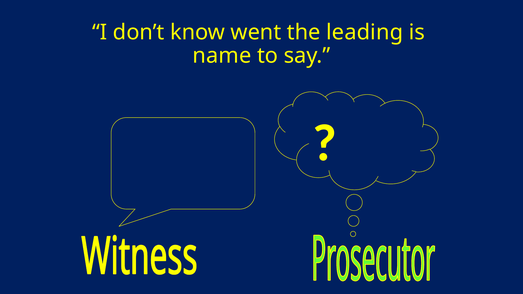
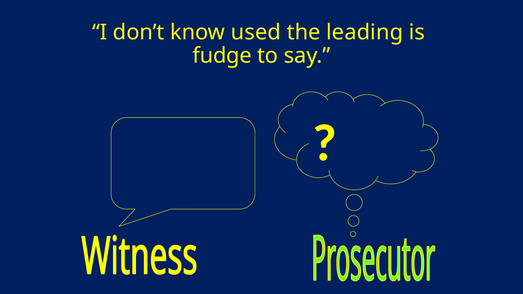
went: went -> used (256, 32)
name: name -> fudge (222, 56)
